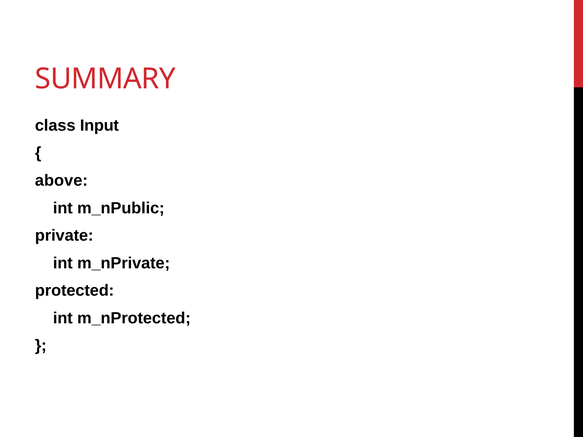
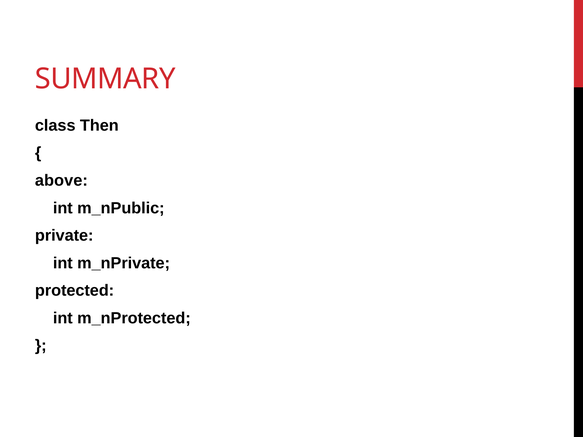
Input: Input -> Then (99, 126)
